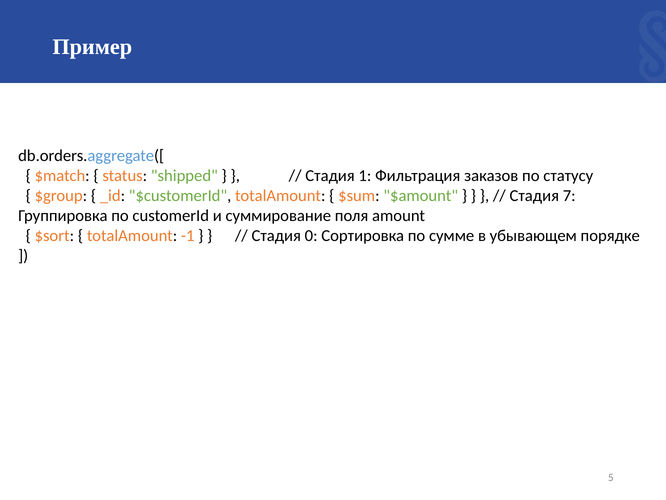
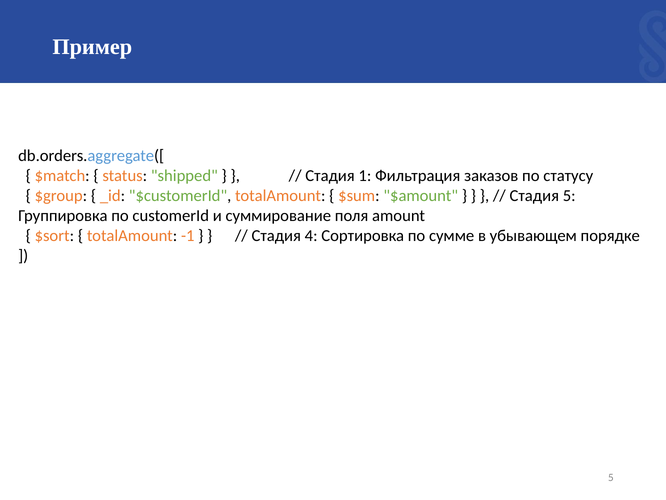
Стадия 7: 7 -> 5 (569, 196)
0: 0 -> 4 (311, 236)
